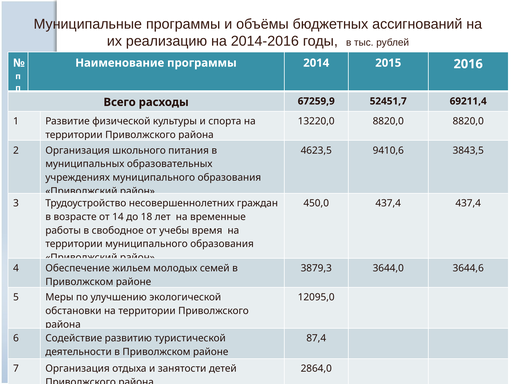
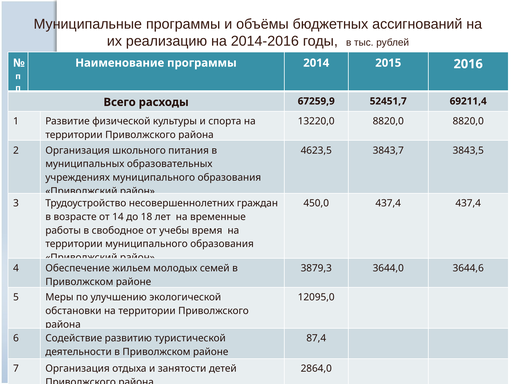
9410,6: 9410,6 -> 3843,7 (388, 150)
